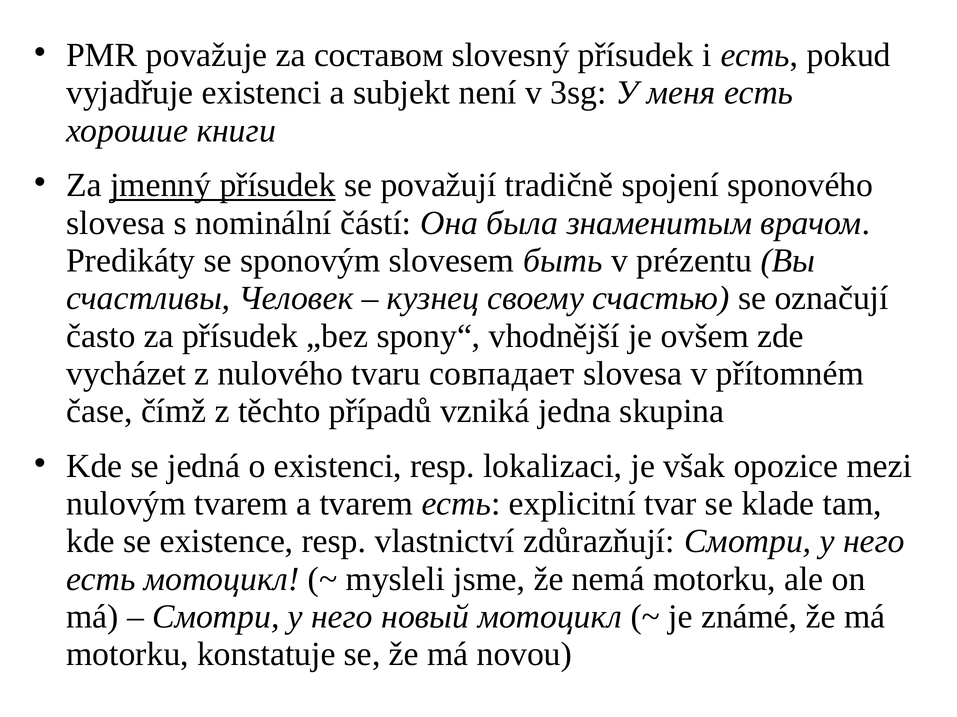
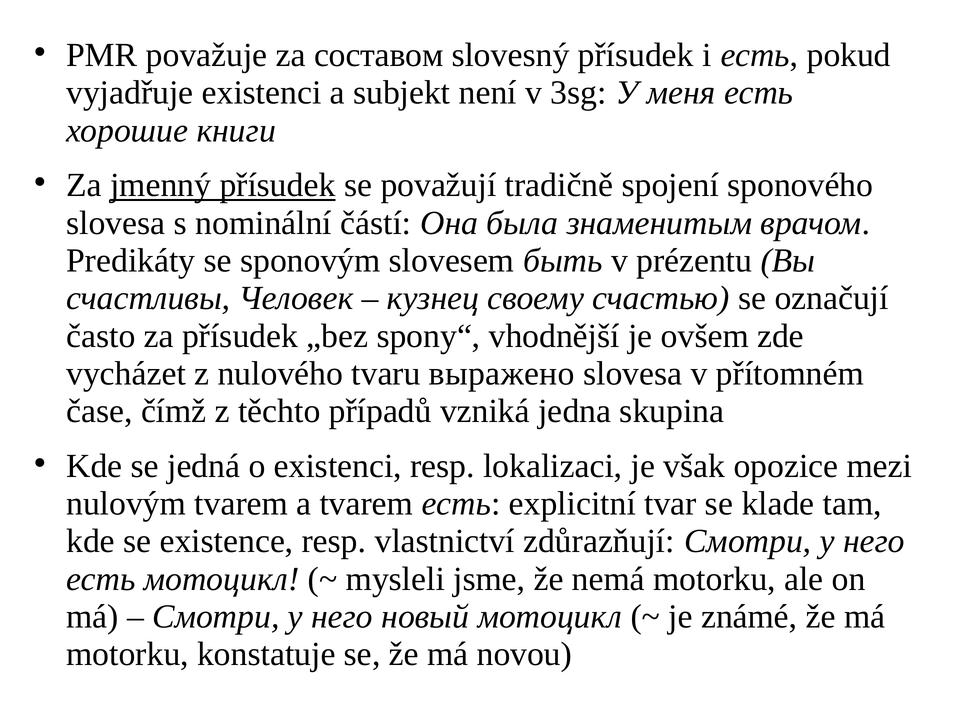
совпадает: совпадает -> выражено (502, 374)
